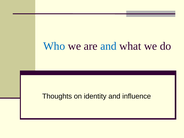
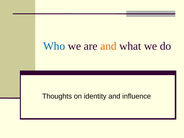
and colour: blue -> orange (108, 46)
